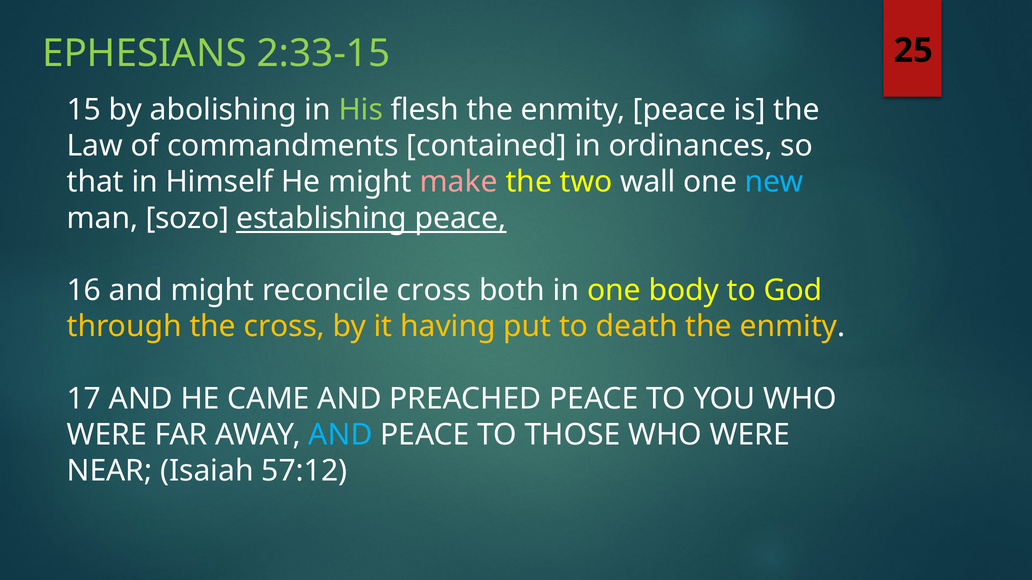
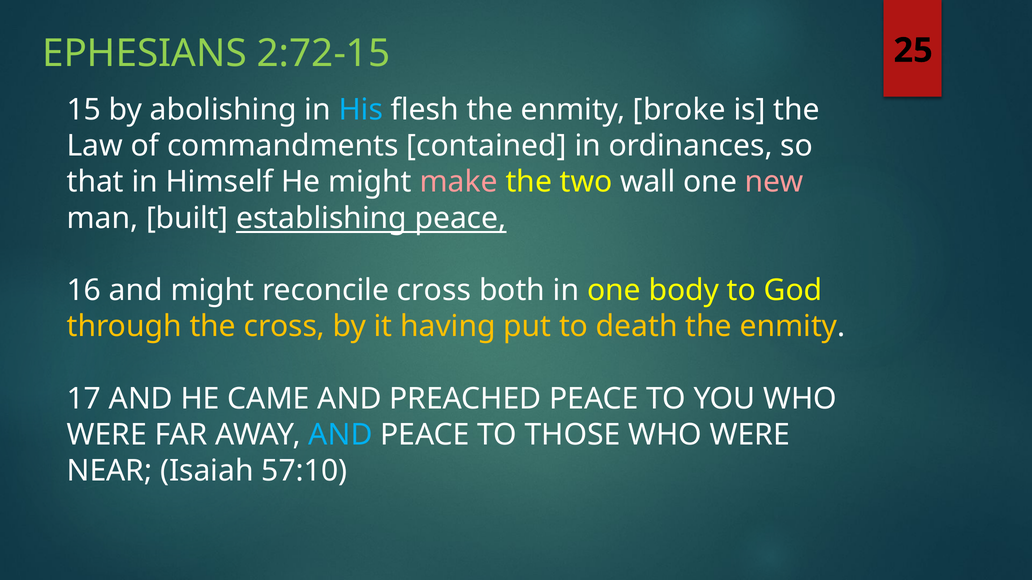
2:33-15: 2:33-15 -> 2:72-15 (324, 53)
His colour: light green -> light blue (361, 110)
enmity peace: peace -> broke (679, 110)
new colour: light blue -> pink (774, 182)
sozo: sozo -> built (187, 218)
57:12: 57:12 -> 57:10 (304, 471)
